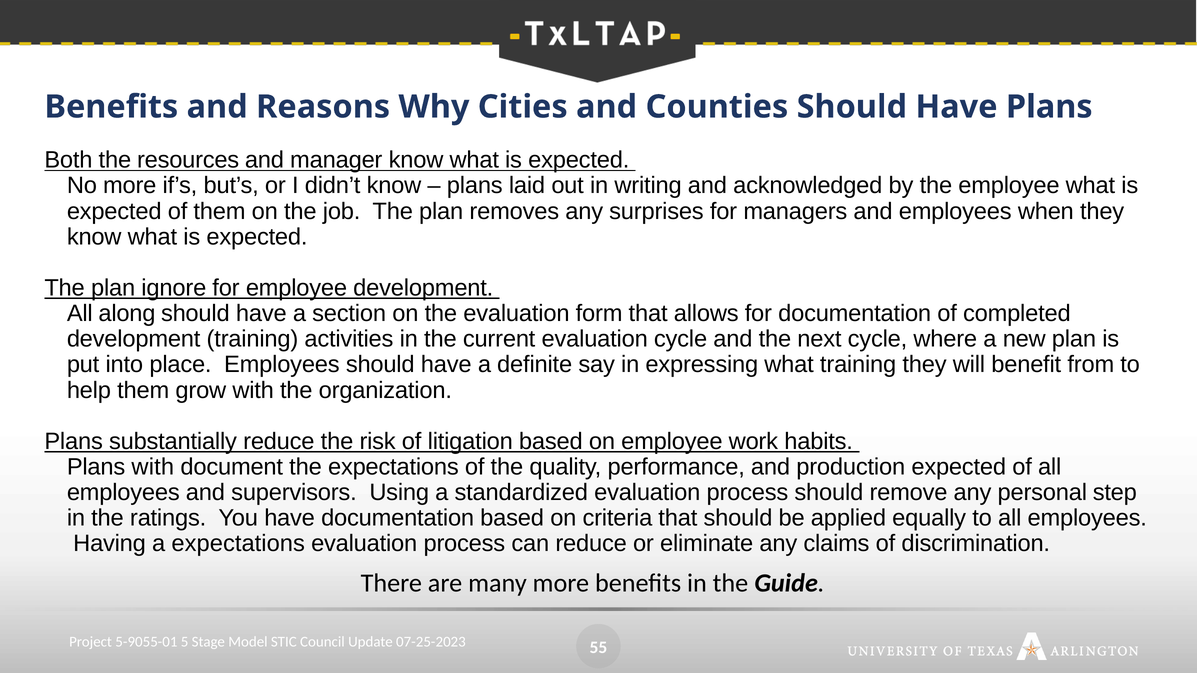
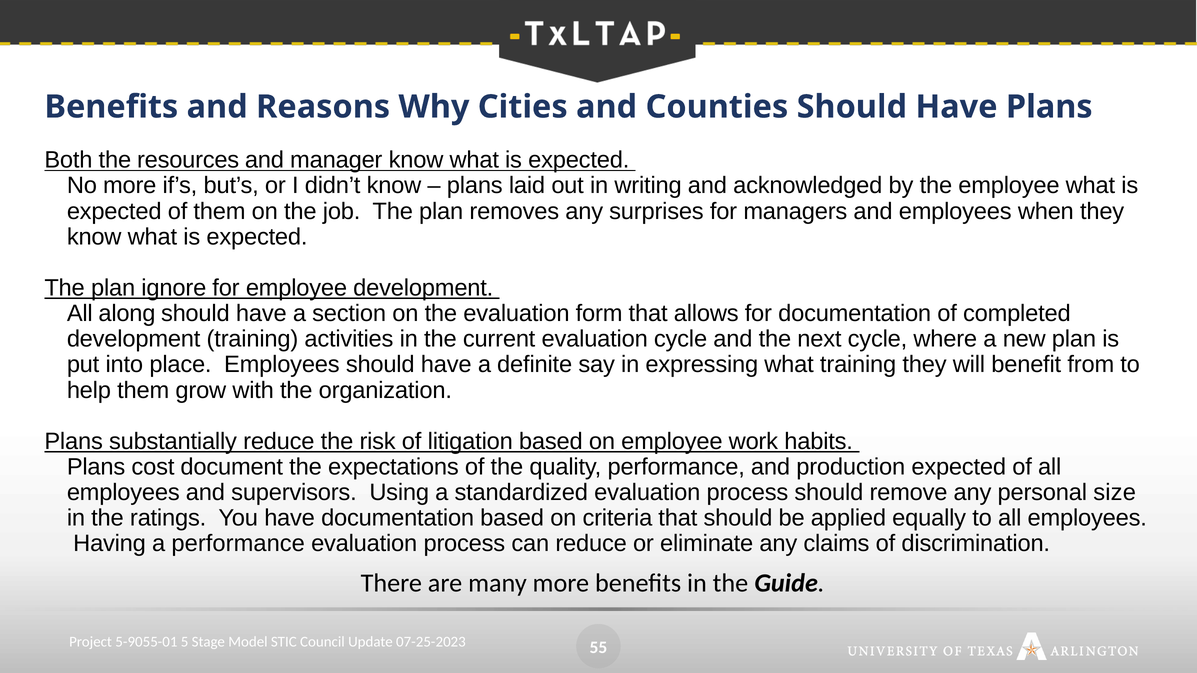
Plans with: with -> cost (153, 467)
step: step -> size (1115, 493)
a expectations: expectations -> performance (238, 544)
